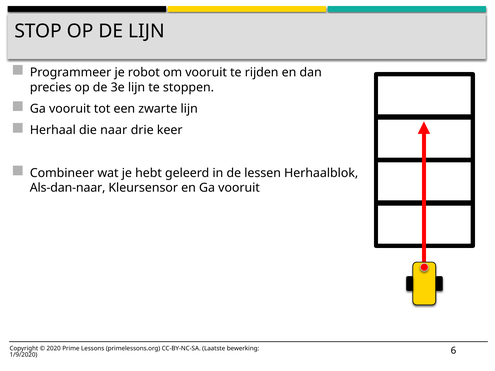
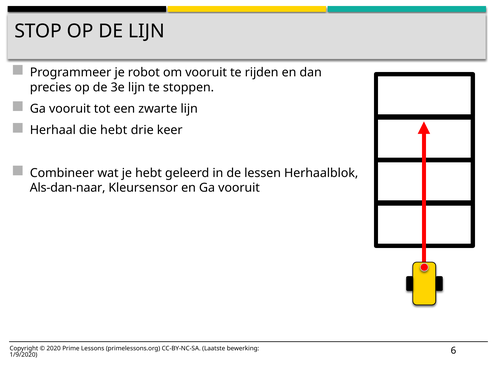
die naar: naar -> hebt (114, 130)
